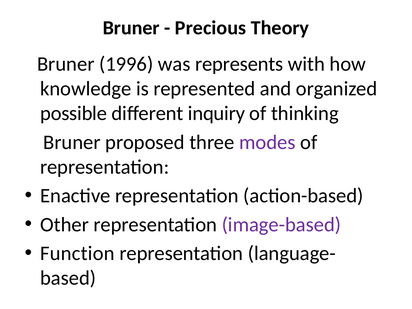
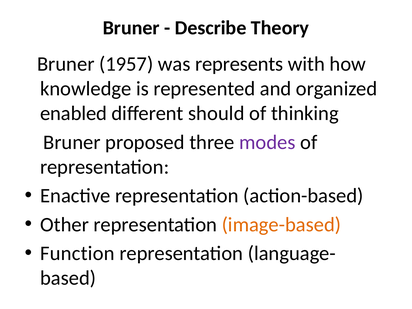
Precious: Precious -> Describe (211, 28)
1996: 1996 -> 1957 (126, 64)
possible: possible -> enabled (74, 113)
inquiry: inquiry -> should (216, 113)
image-based colour: purple -> orange (281, 225)
